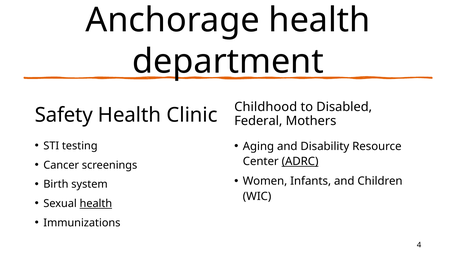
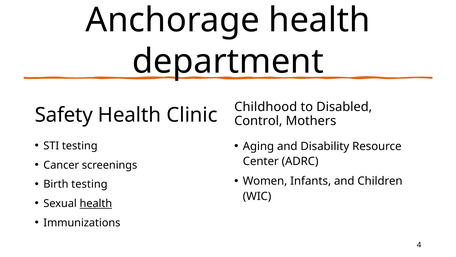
Federal: Federal -> Control (258, 121)
ADRC underline: present -> none (300, 161)
Birth system: system -> testing (89, 184)
